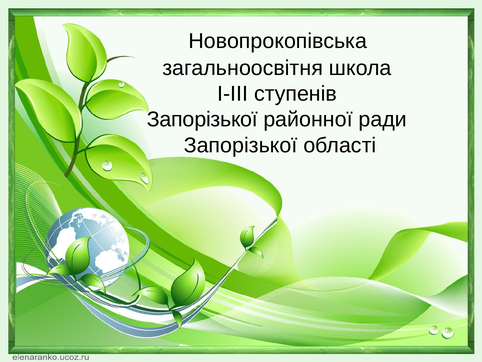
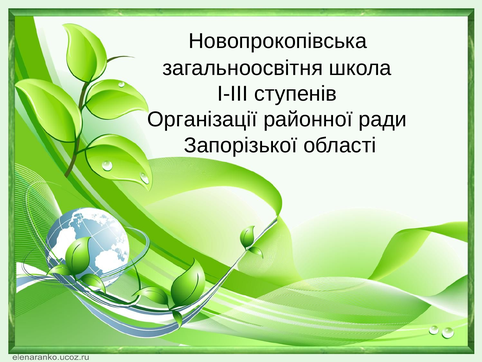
Запорізької: Запорізької -> Організації (202, 119)
